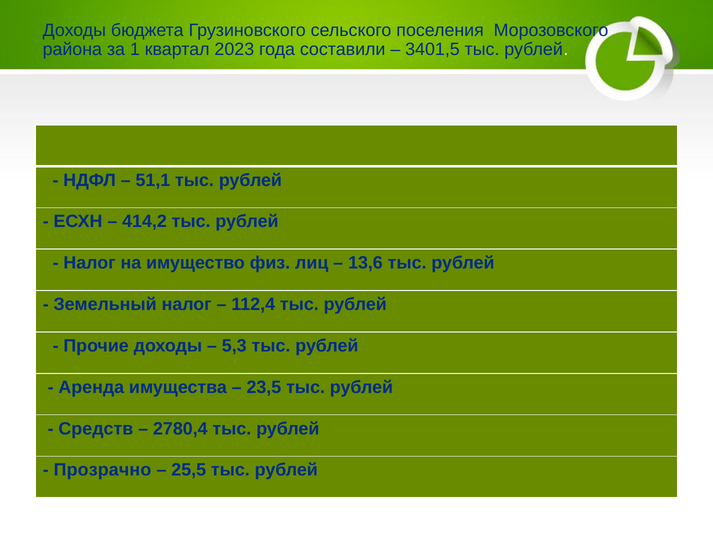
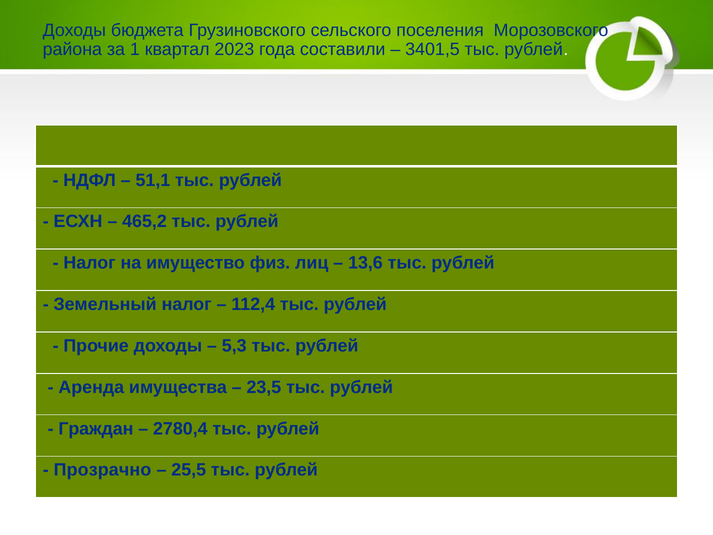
414,2: 414,2 -> 465,2 (144, 221)
Средств: Средств -> Граждан (96, 428)
